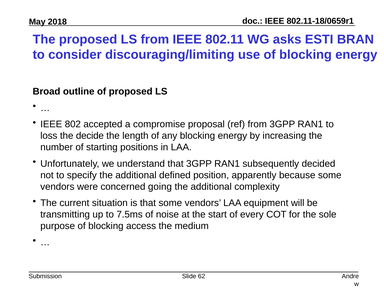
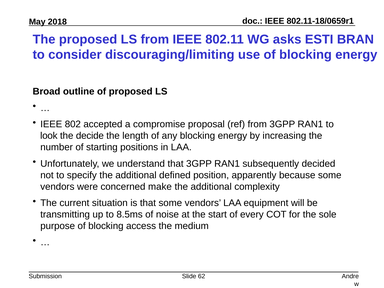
loss: loss -> look (49, 136)
going: going -> make (160, 187)
7.5ms: 7.5ms -> 8.5ms (130, 214)
